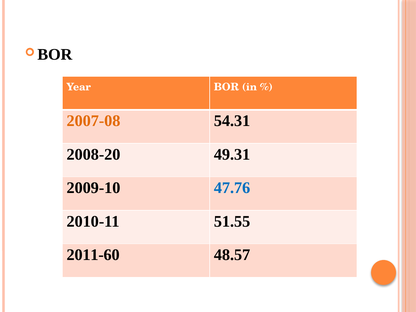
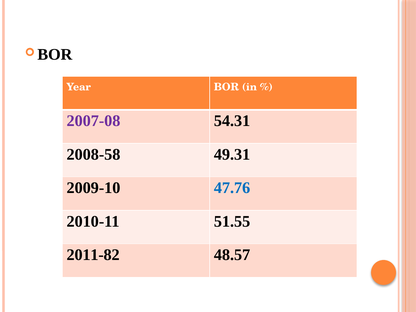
2007-08 colour: orange -> purple (93, 121)
2008-20: 2008-20 -> 2008-58 (93, 154)
2011-60: 2011-60 -> 2011-82 (93, 255)
